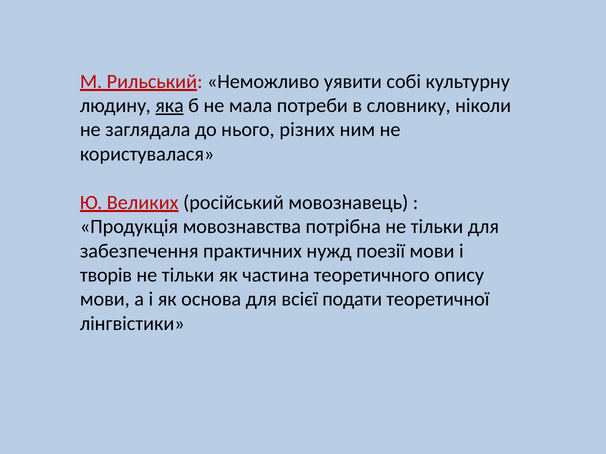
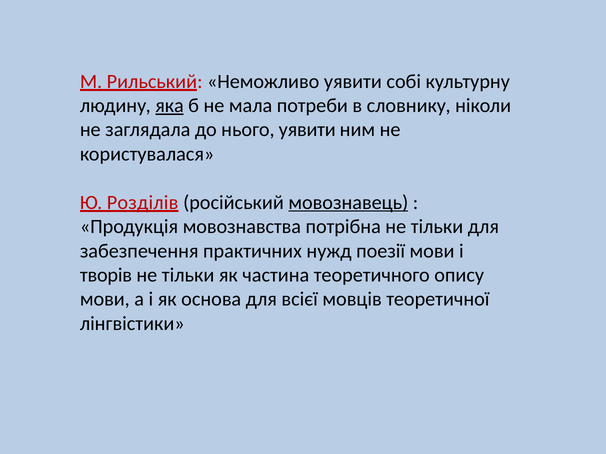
нього різних: різних -> уявити (307, 130)
Великих: Великих -> Розділів (143, 203)
мовознавець underline: none -> present (348, 203)
подати: подати -> мовців (352, 300)
